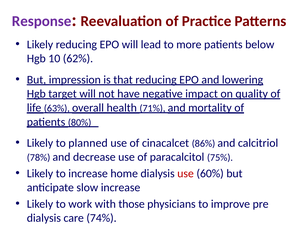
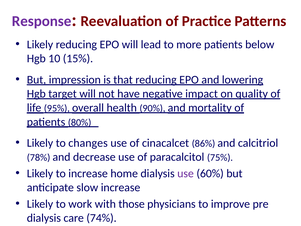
62%: 62% -> 15% (78, 59)
63%: 63% -> 95% (57, 108)
71%: 71% -> 90% (152, 108)
planned: planned -> changes (88, 143)
use colour: red -> purple (186, 173)
